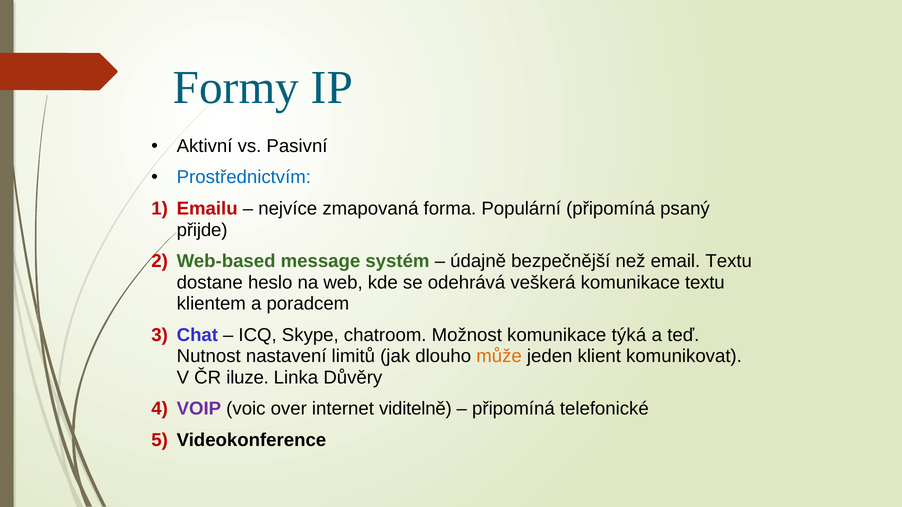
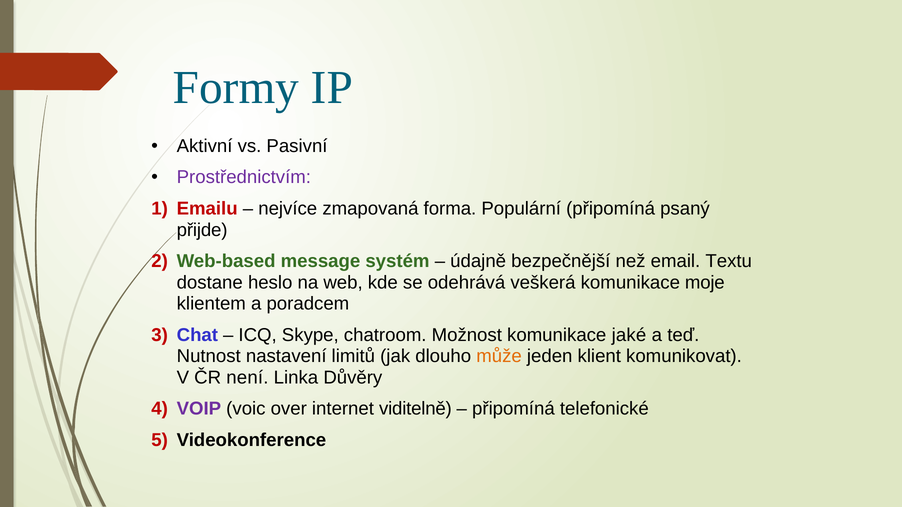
Prostřednictvím colour: blue -> purple (244, 177)
komunikace textu: textu -> moje (705, 283)
týká: týká -> jaké (629, 335)
iluze: iluze -> není (247, 378)
